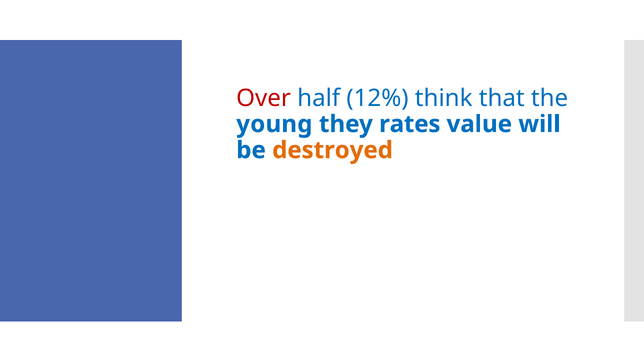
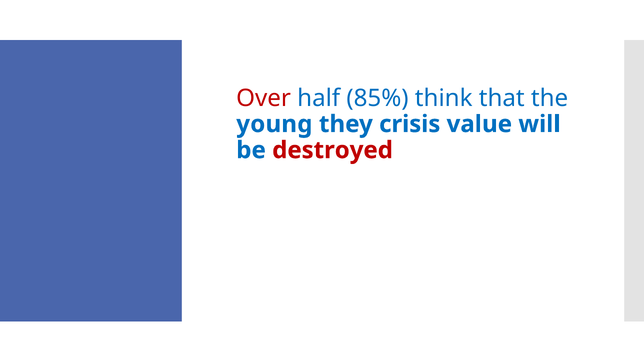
12%: 12% -> 85% (378, 98)
rates: rates -> crisis (410, 124)
destroyed colour: orange -> red (333, 150)
